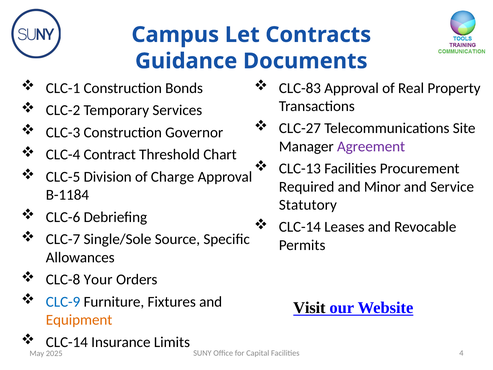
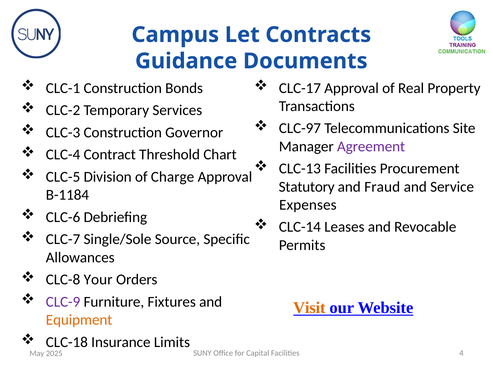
CLC-83: CLC-83 -> CLC-17 (300, 88)
CLC-27: CLC-27 -> CLC-97 (300, 128)
Required: Required -> Statutory (307, 187)
Minor: Minor -> Fraud (382, 187)
Statutory: Statutory -> Expenses (308, 205)
CLC-9 colour: blue -> purple (63, 302)
Visit colour: black -> orange (309, 308)
CLC-14: CLC-14 -> CLC-18 (67, 342)
